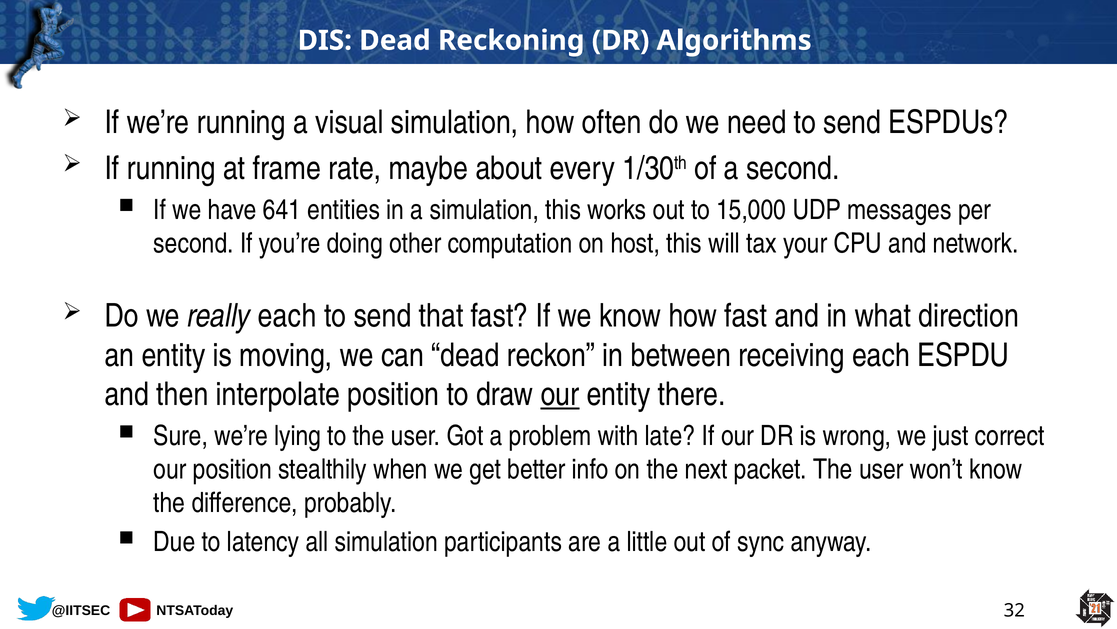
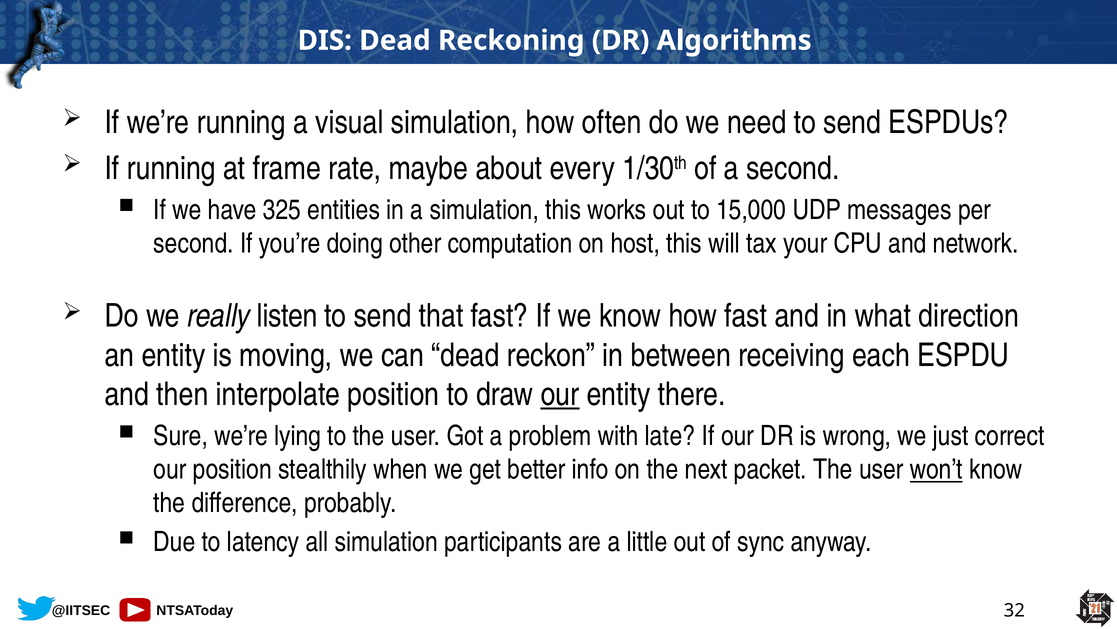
641: 641 -> 325 (282, 210)
really each: each -> listen (287, 316)
won’t underline: none -> present (936, 469)
